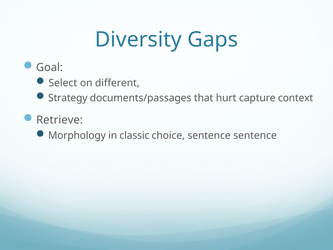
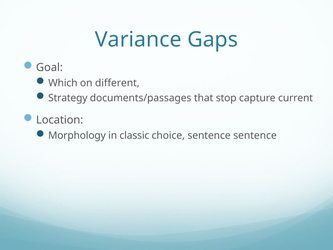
Diversity: Diversity -> Variance (138, 40)
Select: Select -> Which (63, 83)
hurt: hurt -> stop (226, 98)
context: context -> current (296, 98)
Retrieve: Retrieve -> Location (60, 120)
